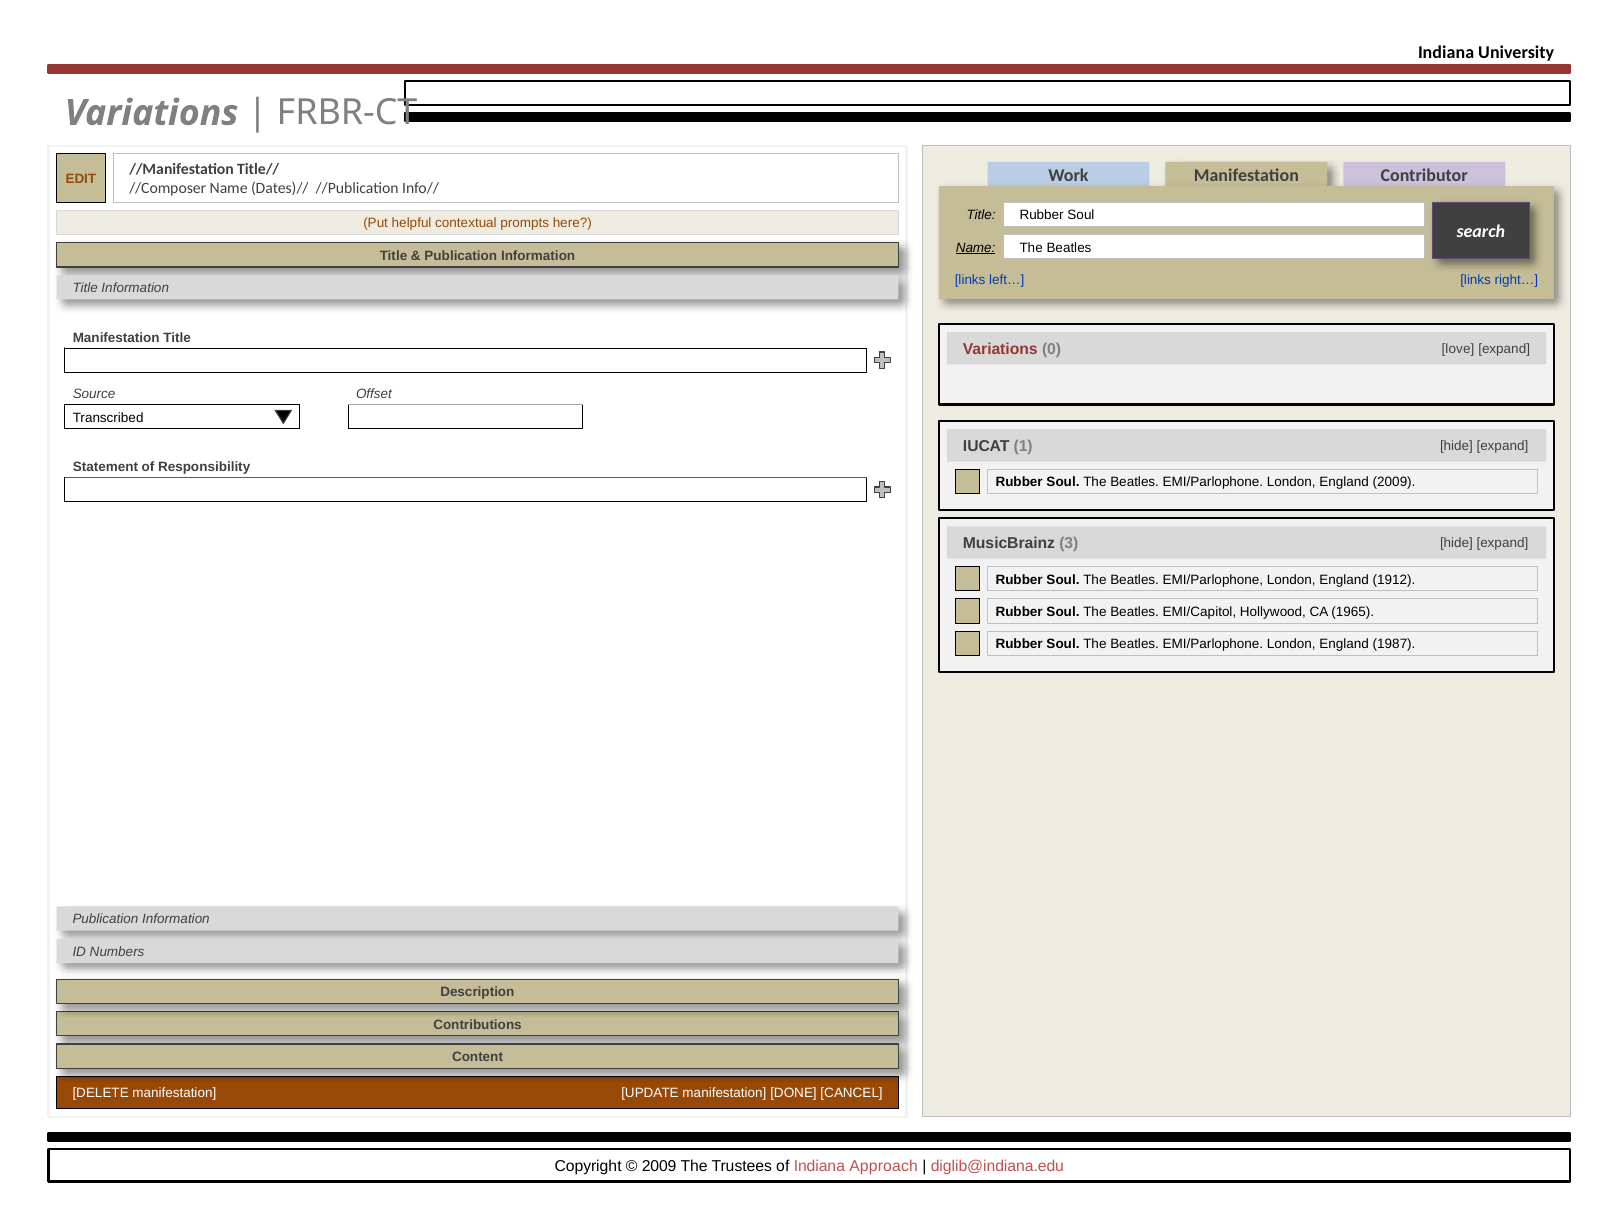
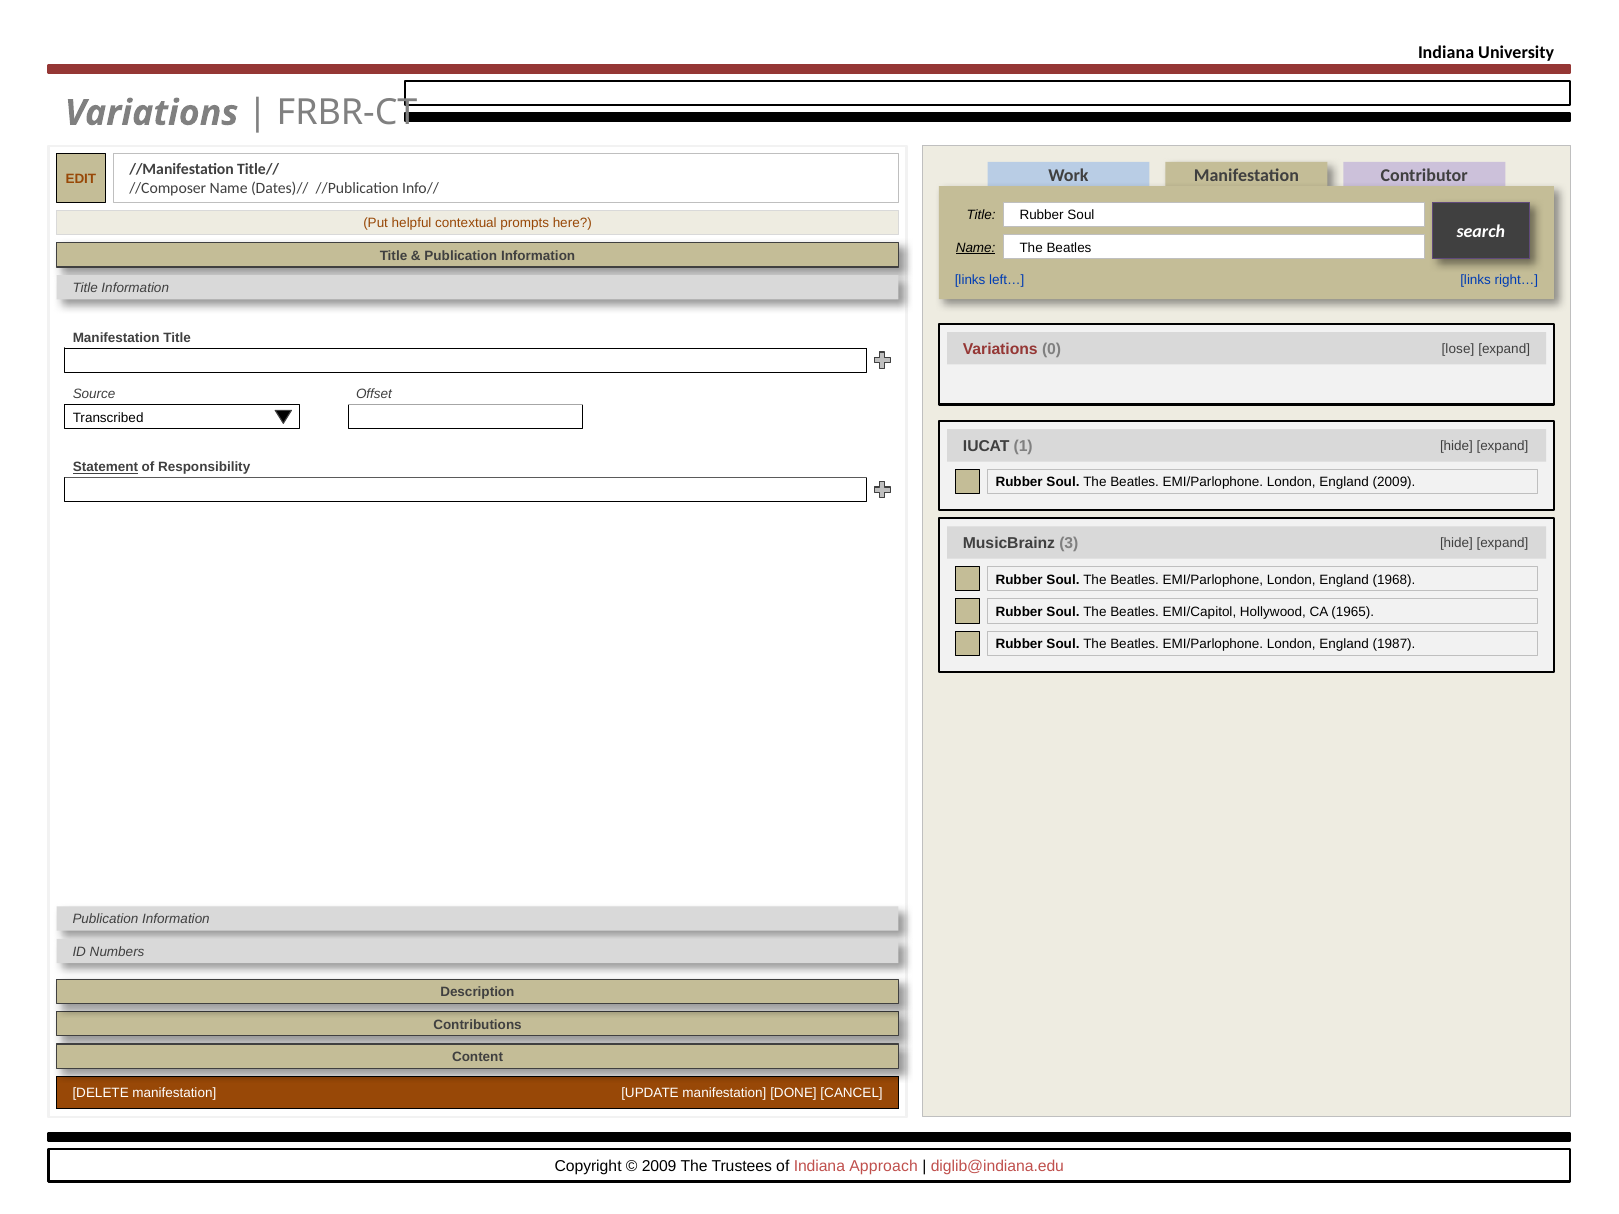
love: love -> lose (1458, 349)
Statement underline: none -> present (105, 467)
1912: 1912 -> 1968 (1394, 580)
